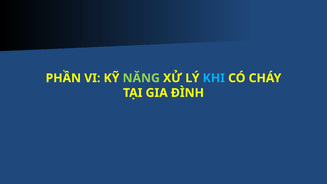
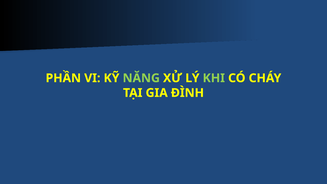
KHI colour: light blue -> light green (214, 78)
